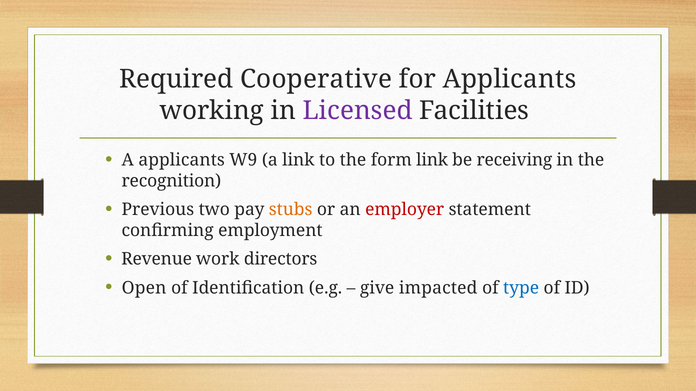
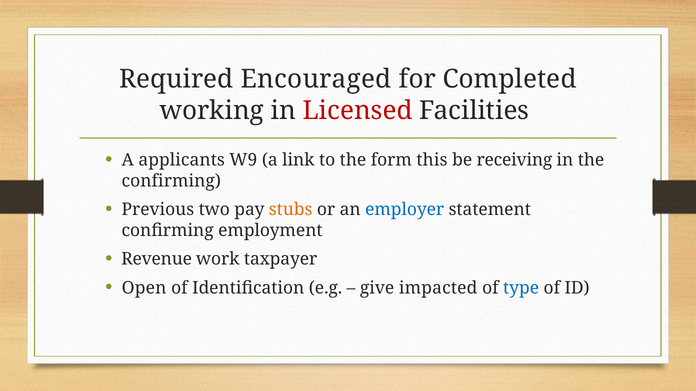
Cooperative: Cooperative -> Encouraged (316, 79)
for Applicants: Applicants -> Completed (510, 79)
Licensed colour: purple -> red (358, 111)
form link: link -> this (432, 160)
recognition: recognition -> confirming (171, 181)
employer colour: red -> blue (405, 210)
directors: directors -> taxpayer (281, 259)
